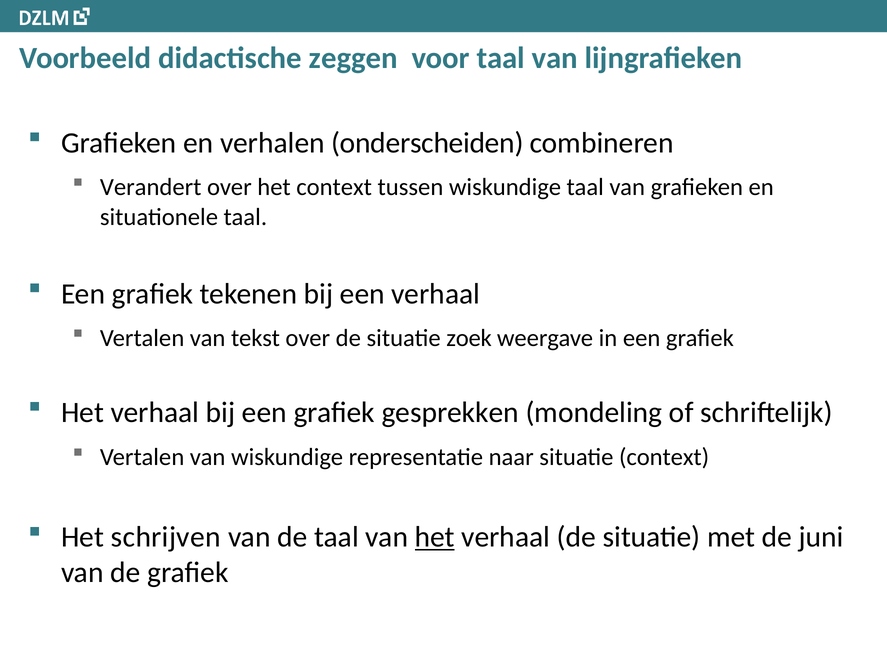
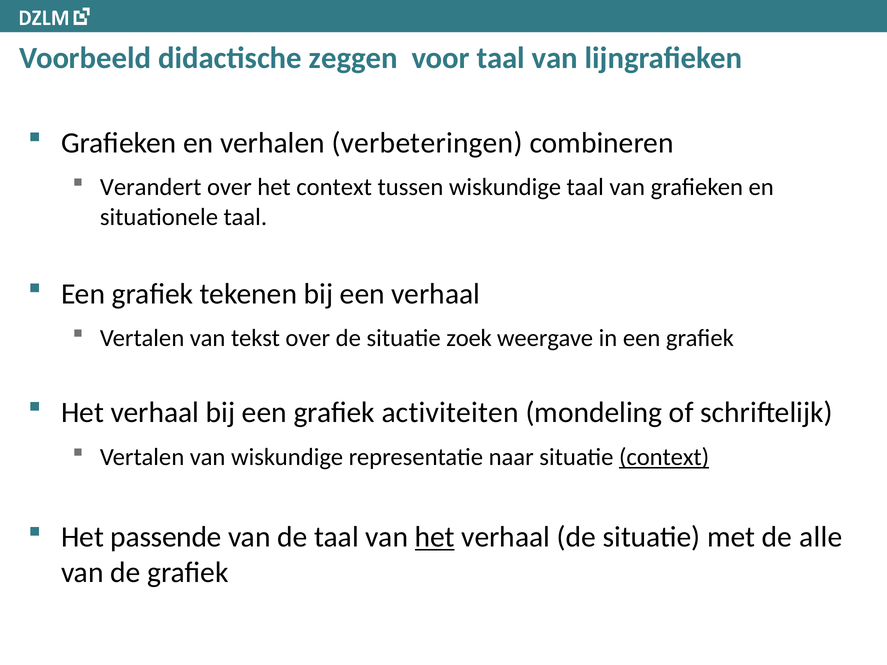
onderscheiden: onderscheiden -> verbeteringen (427, 143)
gesprekken: gesprekken -> activiteiten (450, 412)
context underline: none -> present (664, 457)
schrijven: schrijven -> passende (166, 537)
juni: juni -> alle (821, 537)
